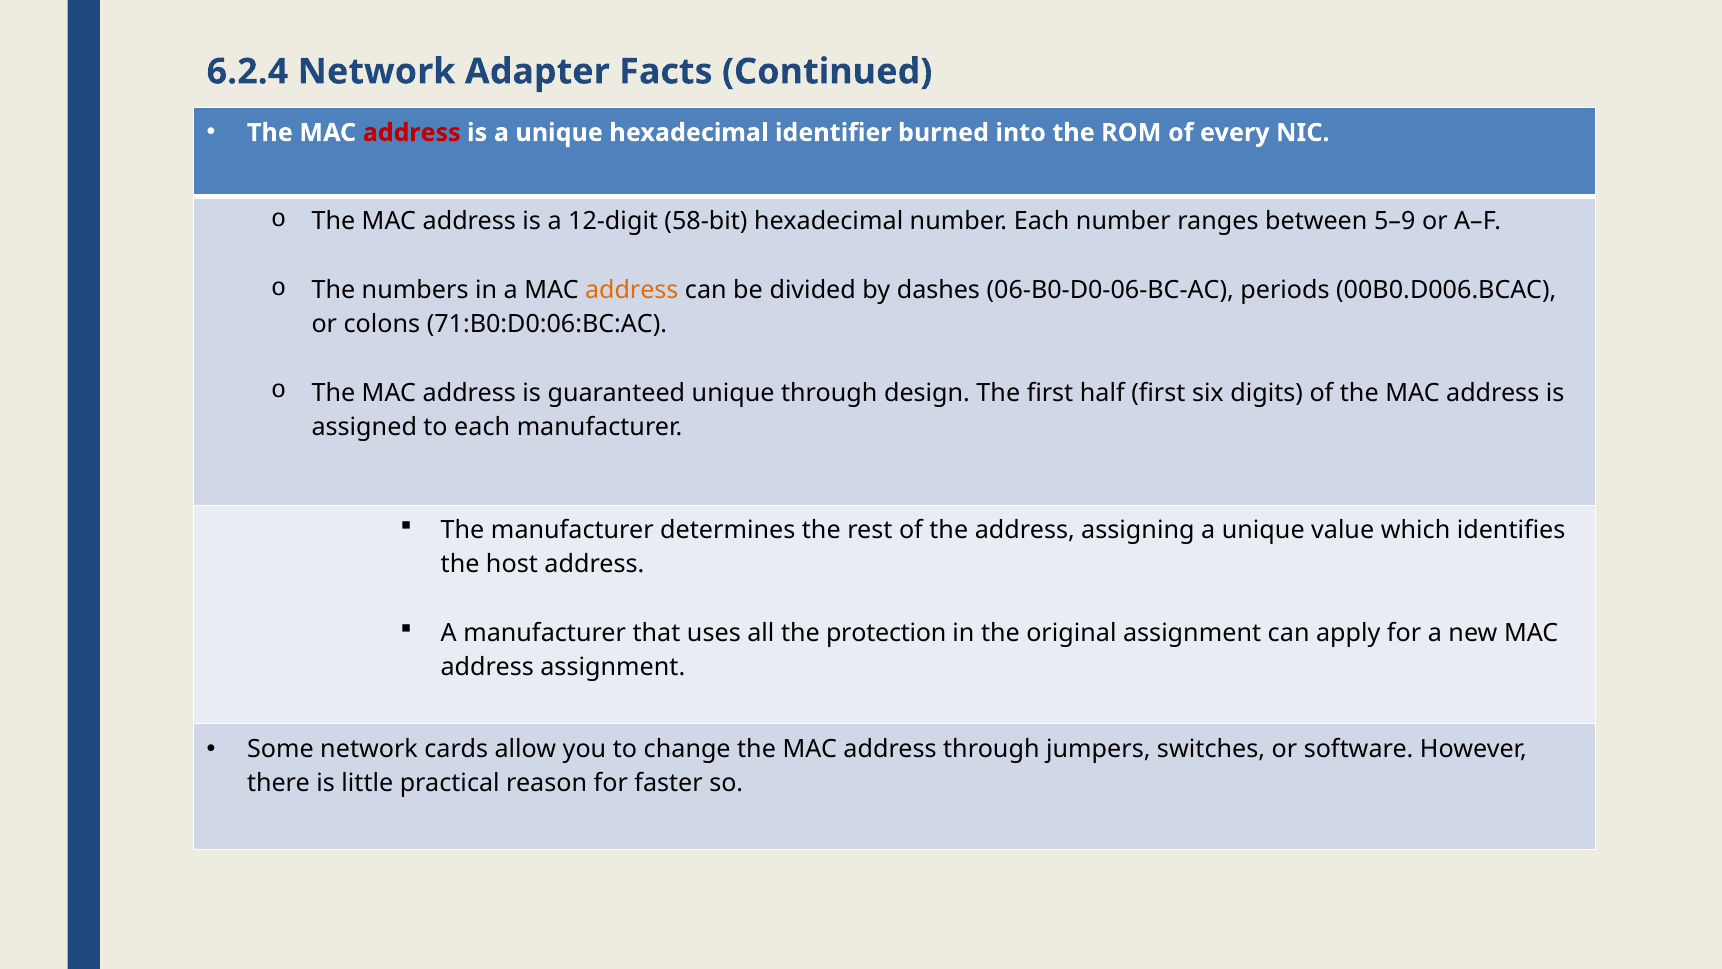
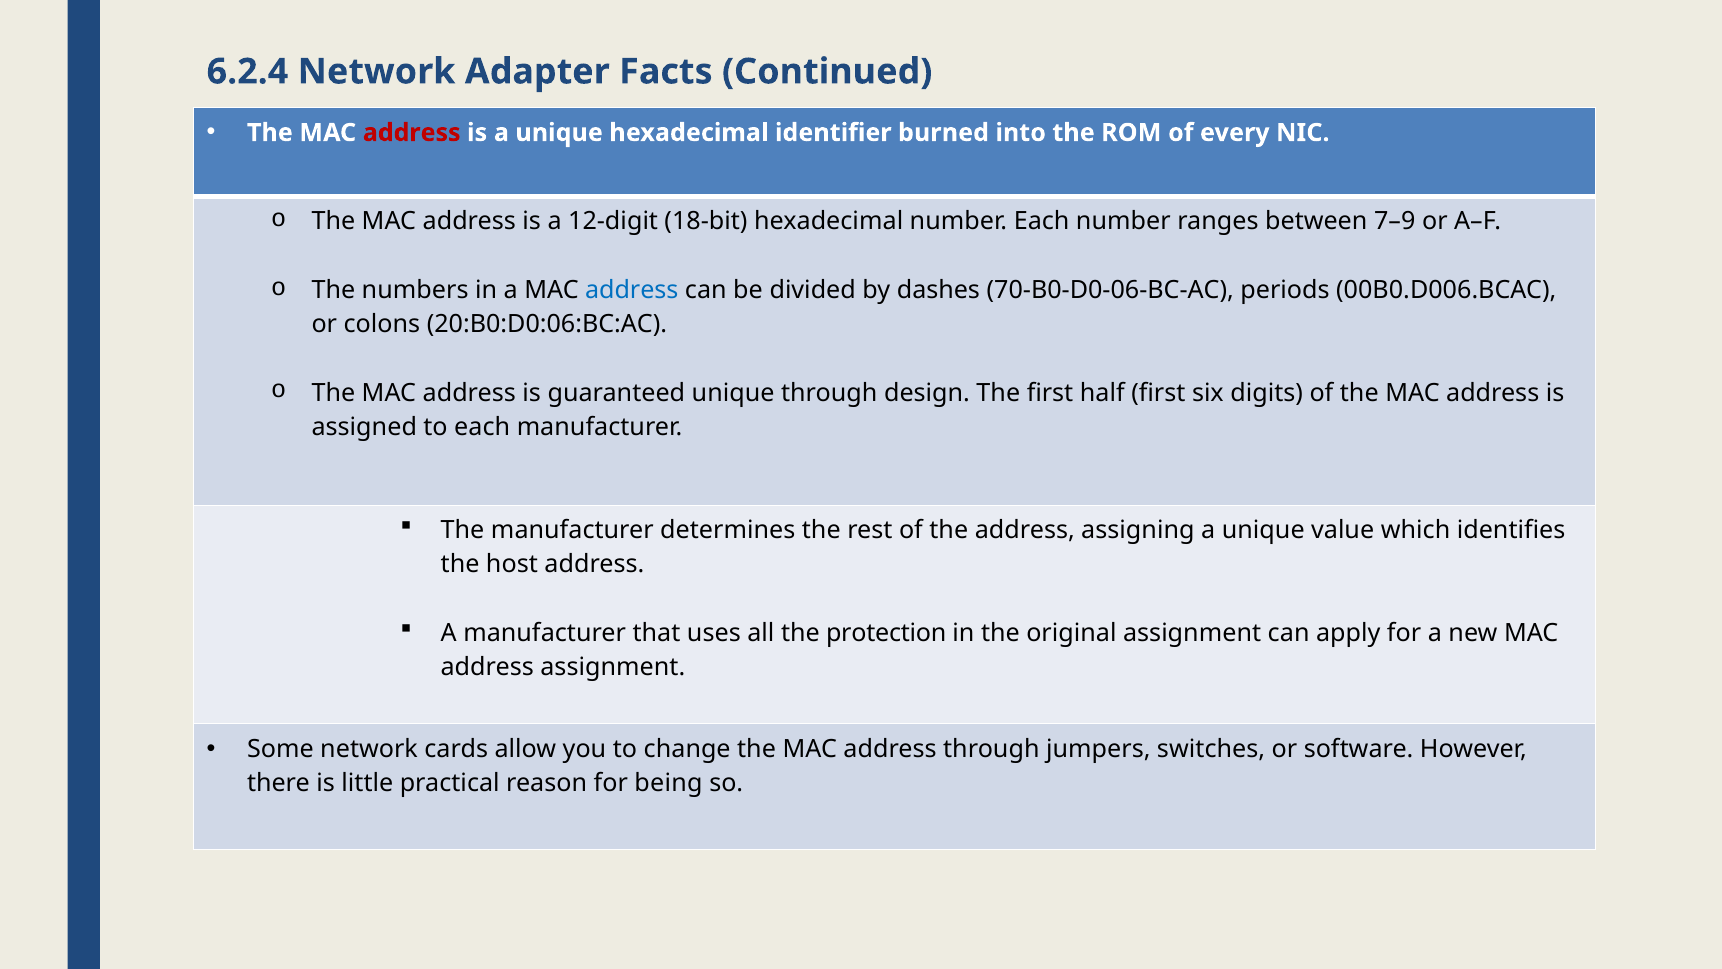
58-bit: 58-bit -> 18-bit (706, 222)
5–9: 5–9 -> 7–9 (1395, 222)
address colour: orange -> blue (632, 290)
06-B0-D0-06-BC-AC: 06-B0-D0-06-BC-AC -> 70-B0-D0-06-BC-AC (1110, 290)
71:B0:D0:06:BC:AC: 71:B0:D0:06:BC:AC -> 20:B0:D0:06:BC:AC (547, 324)
faster: faster -> being (668, 783)
